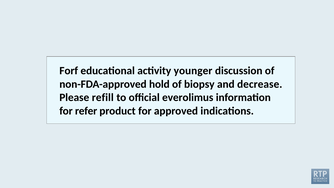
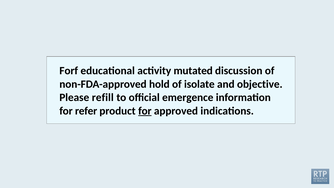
younger: younger -> mutated (193, 71)
biopsy: biopsy -> isolate (199, 84)
decrease: decrease -> objective (260, 84)
everolimus: everolimus -> emergence (188, 97)
for underline: none -> present (145, 111)
